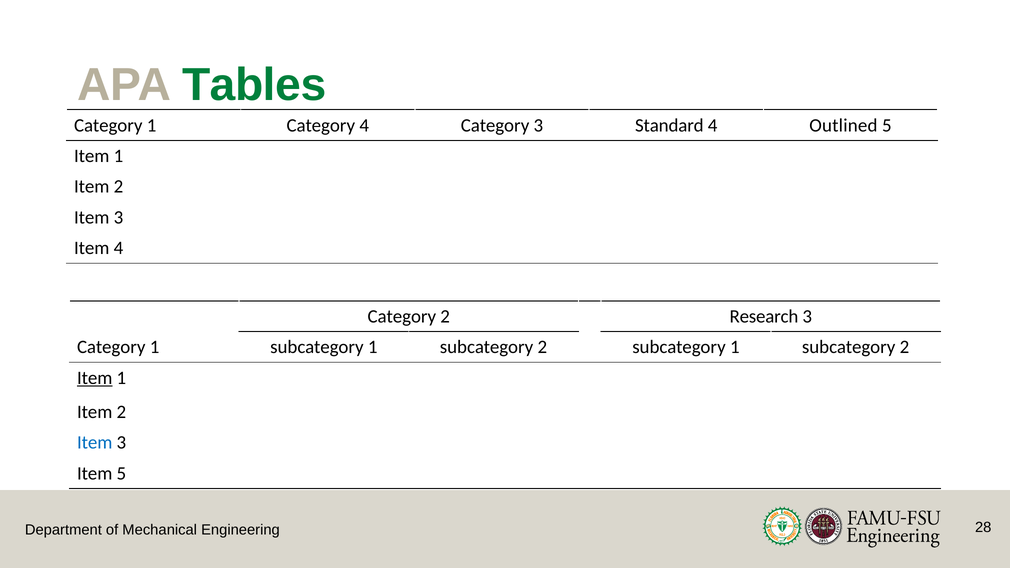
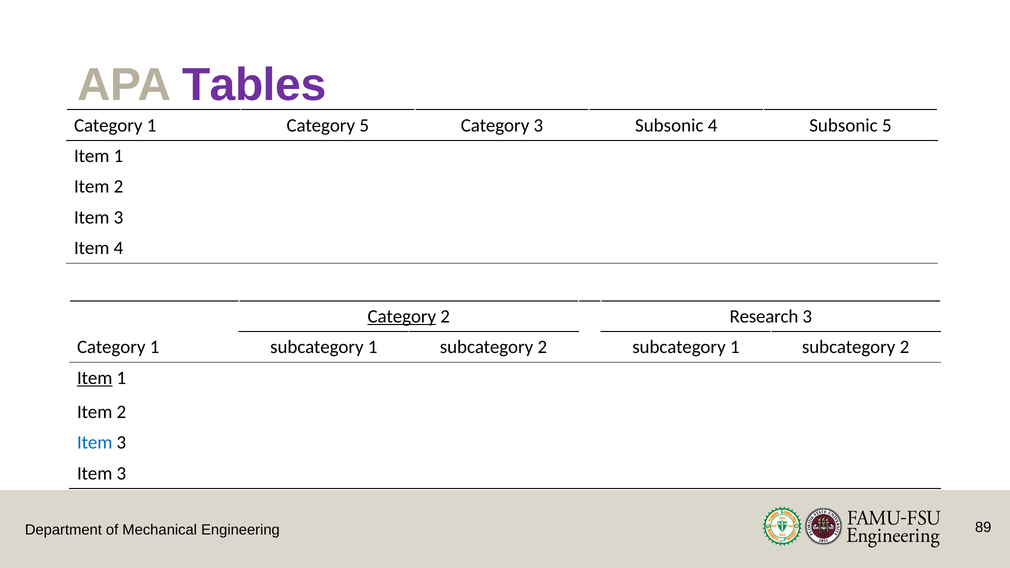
Tables colour: green -> purple (254, 85)
Category 4: 4 -> 5 (364, 125)
3 Standard: Standard -> Subsonic (669, 125)
4 Outlined: Outlined -> Subsonic (843, 125)
Category underline: none -> present (402, 316)
5: 5 -> 3 (121, 473)
28: 28 -> 89 (983, 528)
